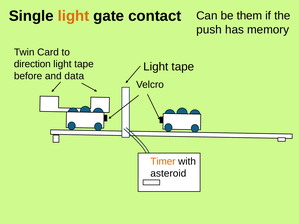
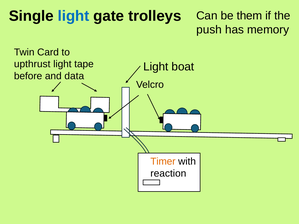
light colour: orange -> blue (73, 16)
contact: contact -> trolleys (155, 16)
direction: direction -> upthrust (32, 64)
tape: tape -> boat (183, 67)
asteroid: asteroid -> reaction (168, 174)
